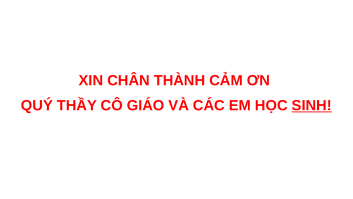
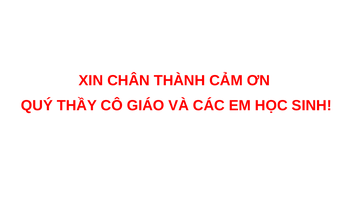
SINH underline: present -> none (312, 105)
